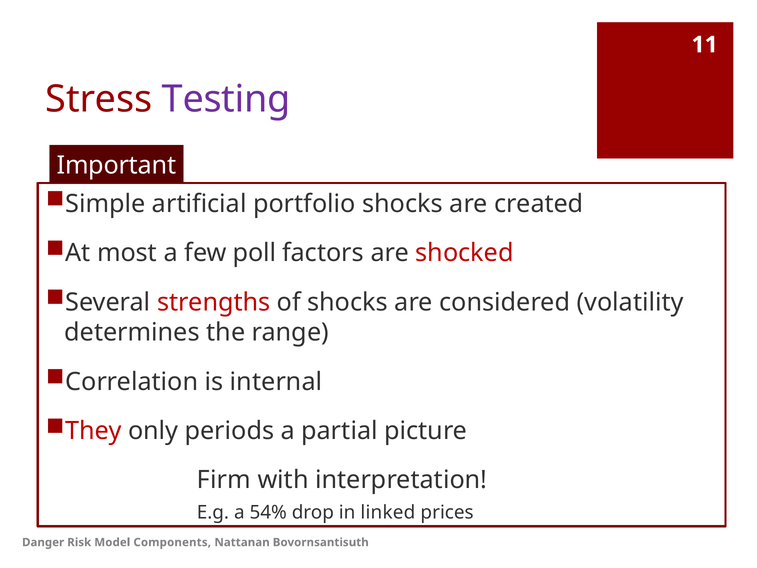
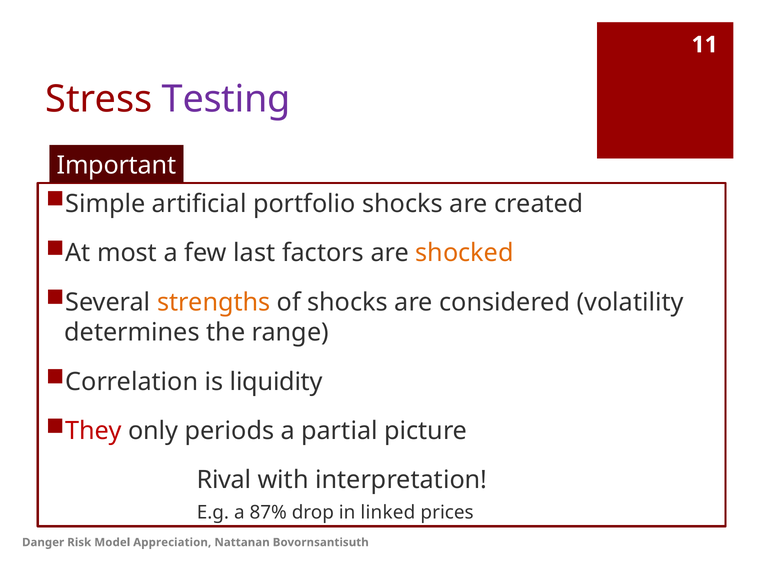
poll: poll -> last (254, 253)
shocked colour: red -> orange (465, 253)
strengths colour: red -> orange (214, 302)
internal: internal -> liquidity (276, 382)
Firm: Firm -> Rival (224, 480)
54%: 54% -> 87% (268, 512)
Components: Components -> Appreciation (172, 542)
